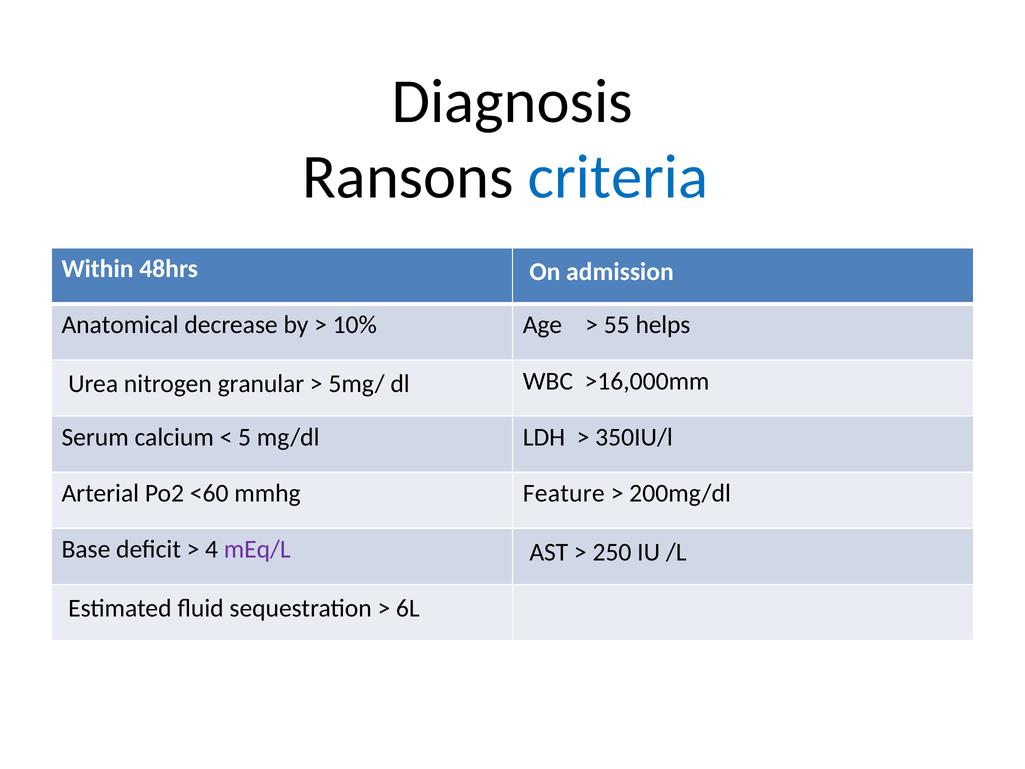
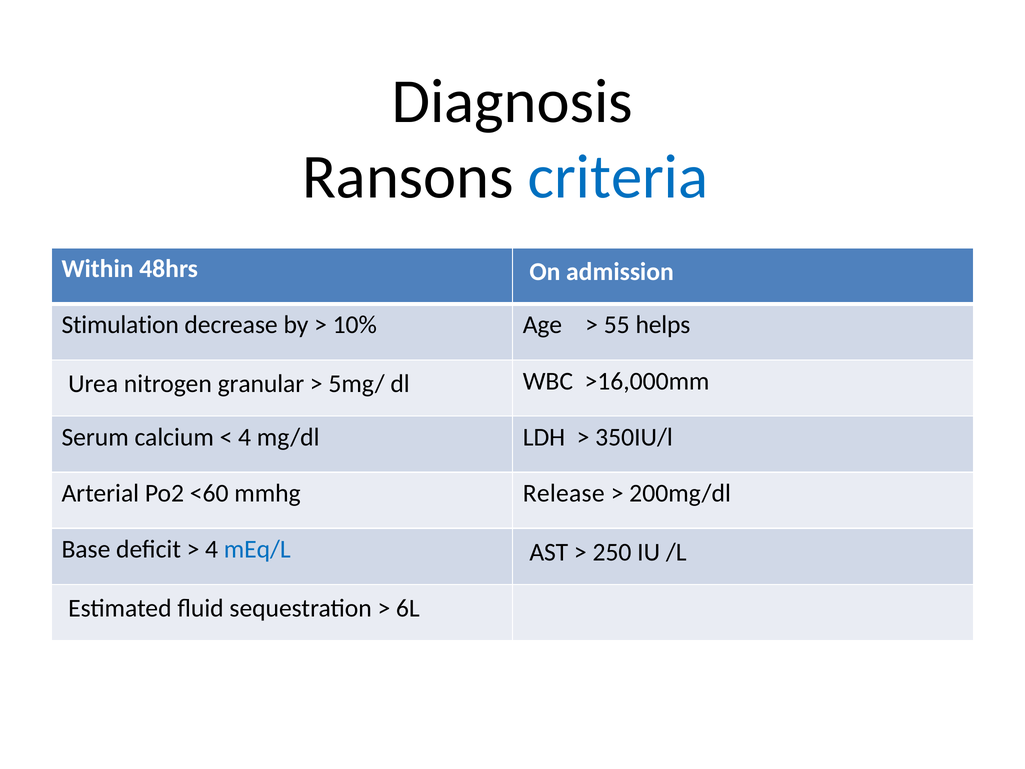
Anatomical: Anatomical -> Stimulation (120, 325)
5: 5 -> 4 (245, 437)
Feature: Feature -> Release (564, 493)
mEq/L colour: purple -> blue (257, 549)
